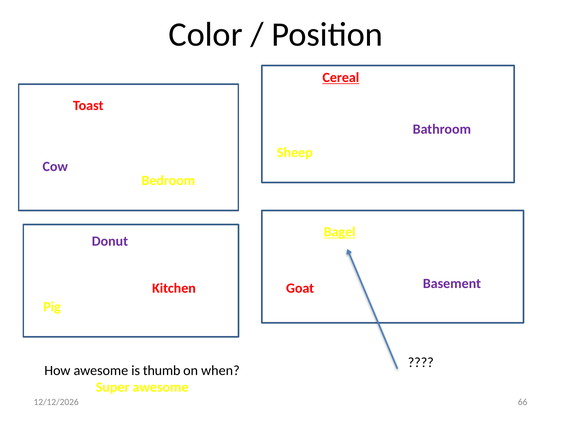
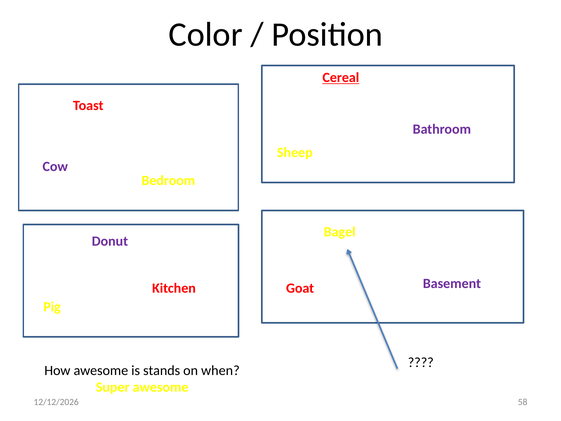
Bagel underline: present -> none (340, 232)
thumb: thumb -> stands (162, 370)
66: 66 -> 58 (523, 402)
